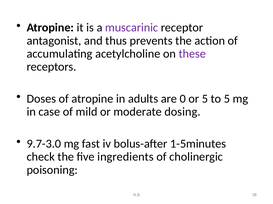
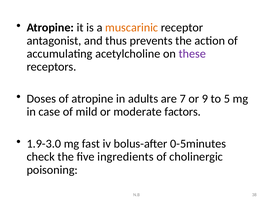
muscarinic colour: purple -> orange (132, 28)
0: 0 -> 7 (183, 99)
or 5: 5 -> 9 (205, 99)
dosing: dosing -> factors (183, 112)
9.7-3.0: 9.7-3.0 -> 1.9-3.0 (44, 144)
1-5minutes: 1-5minutes -> 0-5minutes (198, 144)
